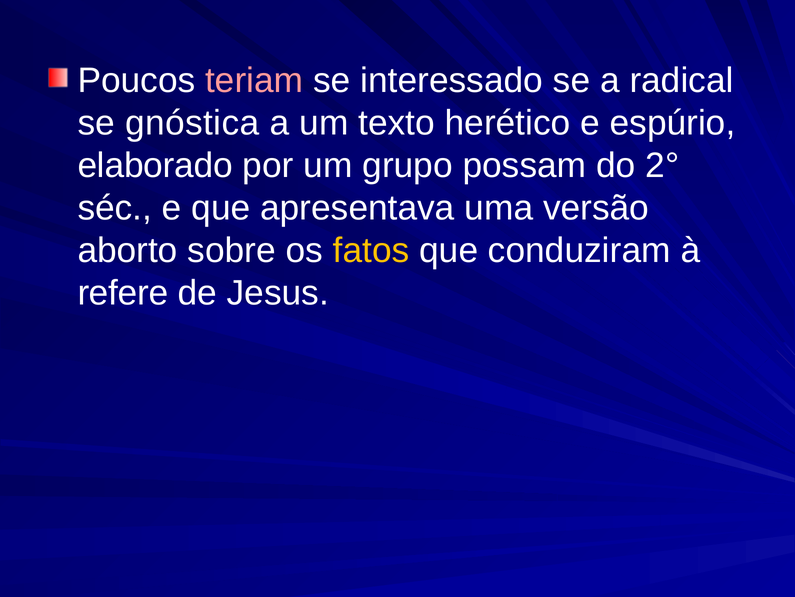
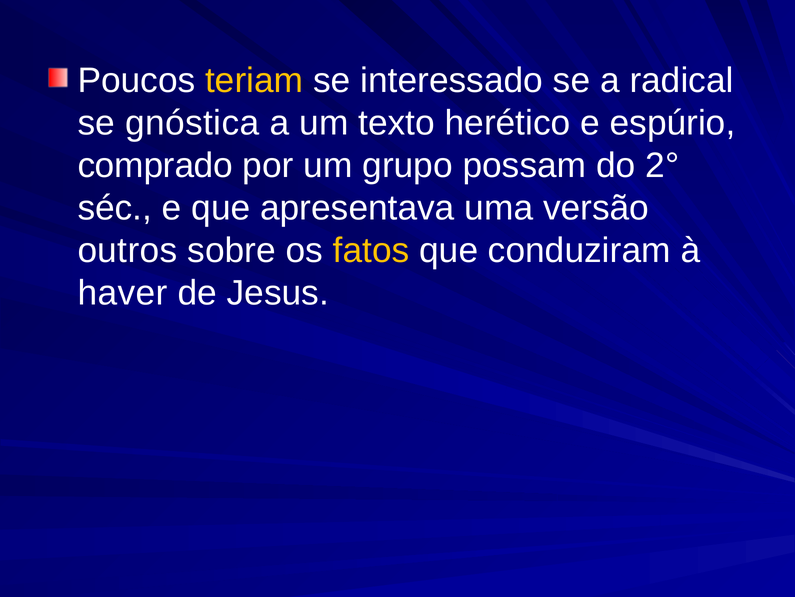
teriam colour: pink -> yellow (254, 81)
elaborado: elaborado -> comprado (155, 165)
aborto: aborto -> outros (127, 250)
refere: refere -> haver (123, 293)
